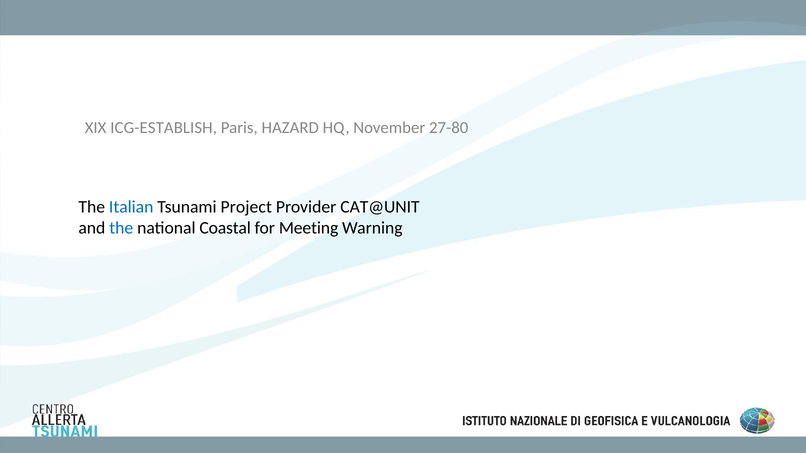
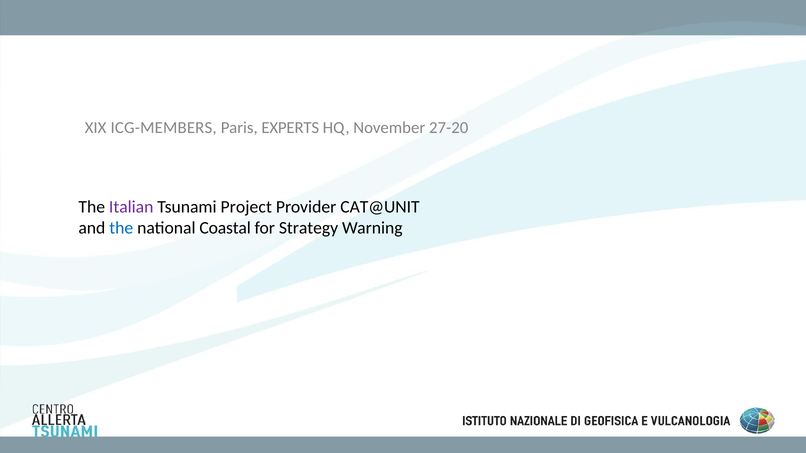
ICG-ESTABLISH: ICG-ESTABLISH -> ICG-MEMBERS (164, 128)
HAZARD: HAZARD -> EXPERTS (290, 128)
27-80: 27-80 -> 27-20 (449, 128)
Italian colour: blue -> purple (131, 207)
Meeting: Meeting -> Strategy (309, 228)
